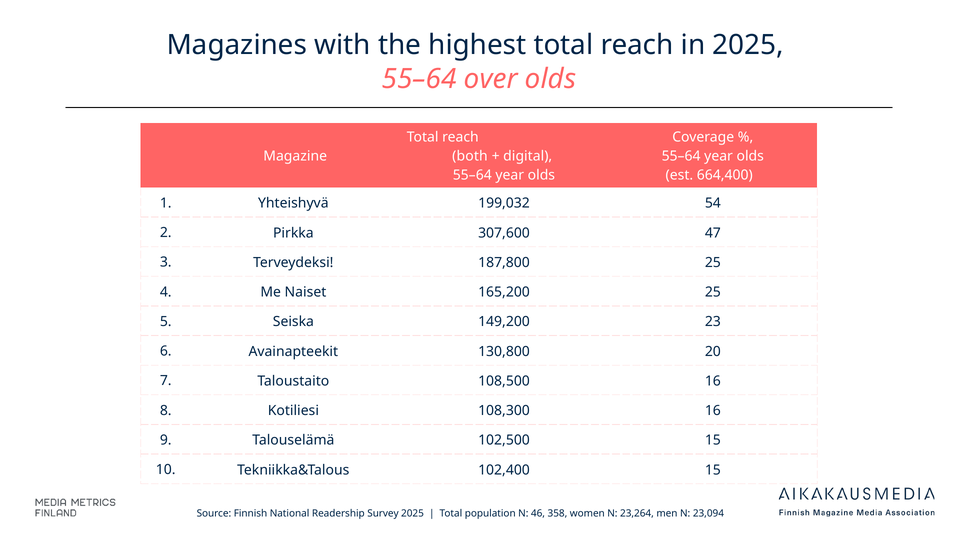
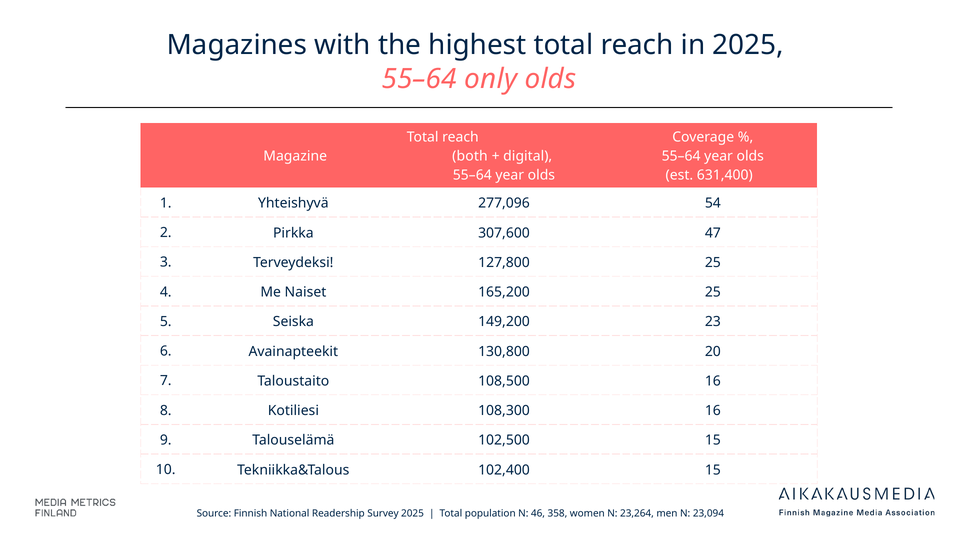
over: over -> only (491, 79)
664,400: 664,400 -> 631,400 (725, 175)
199,032: 199,032 -> 277,096 (504, 203)
187,800: 187,800 -> 127,800 (504, 263)
